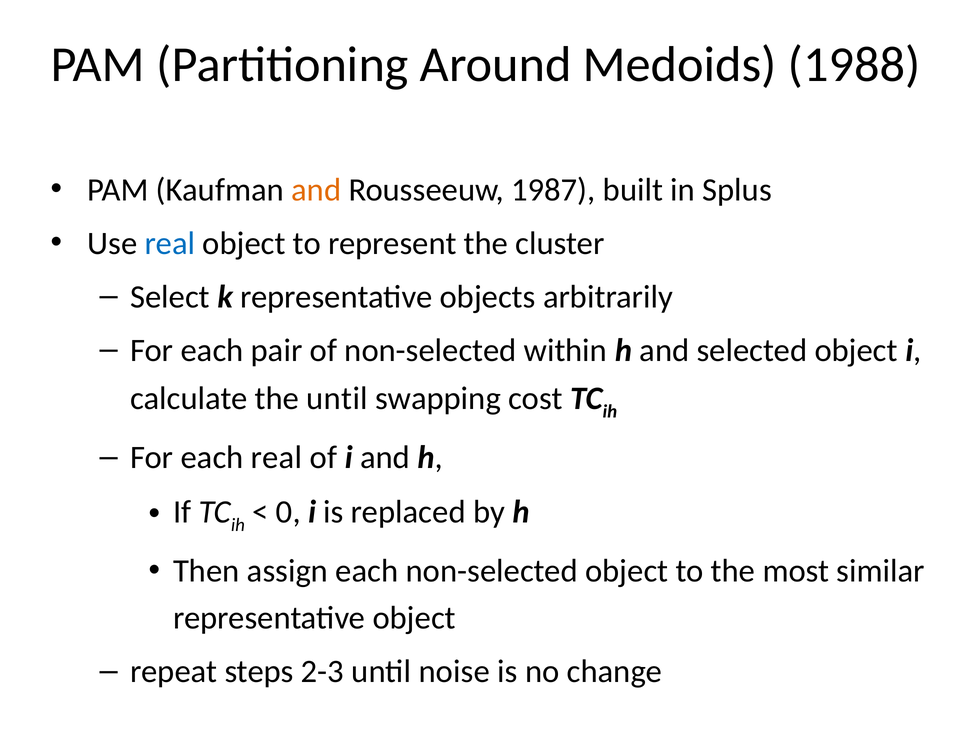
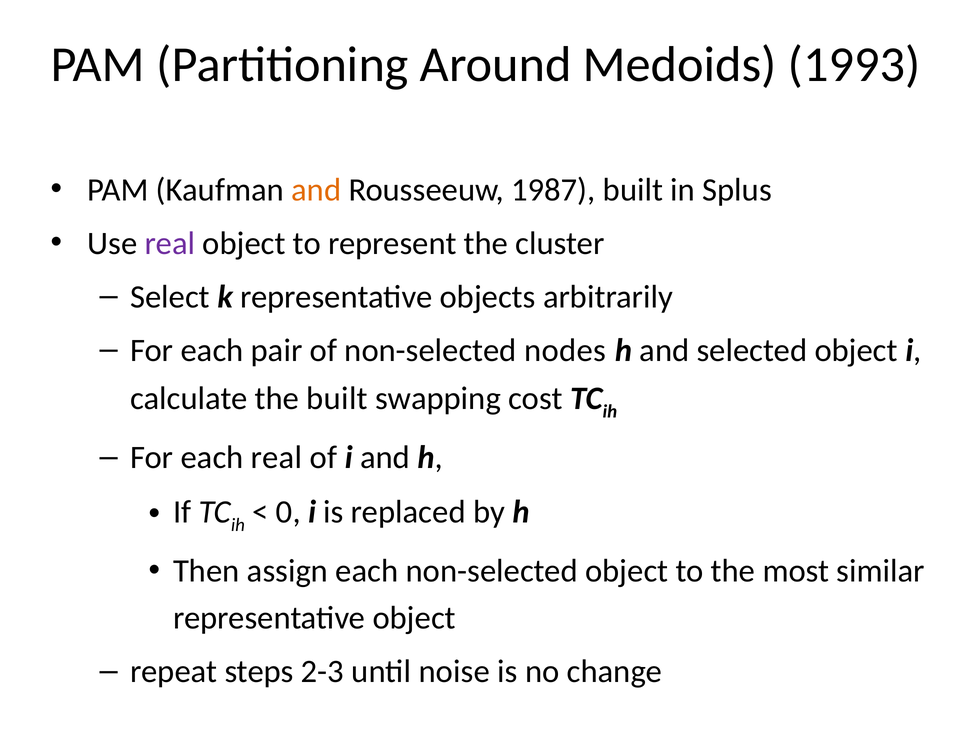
1988: 1988 -> 1993 (854, 65)
real colour: blue -> purple (170, 243)
within: within -> nodes (565, 350)
the until: until -> built (337, 399)
